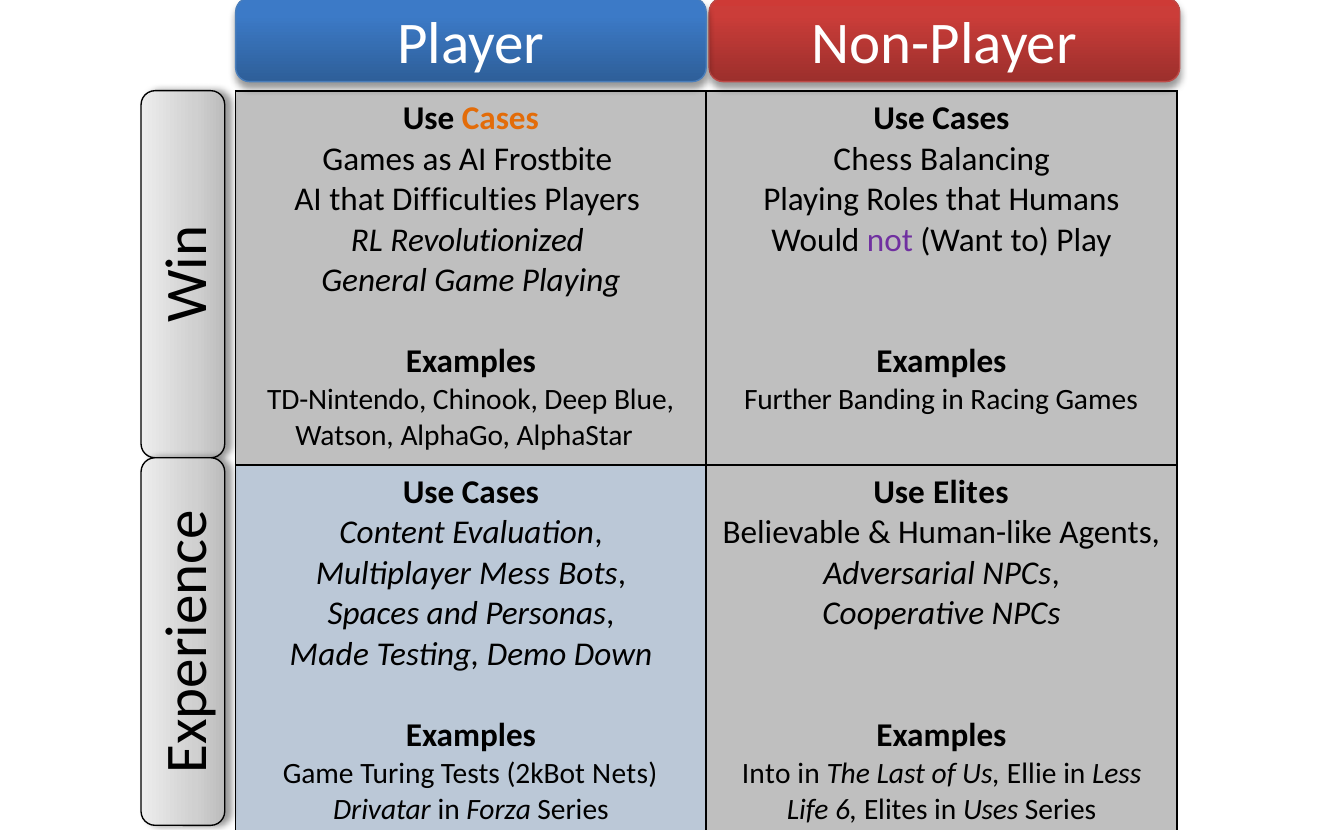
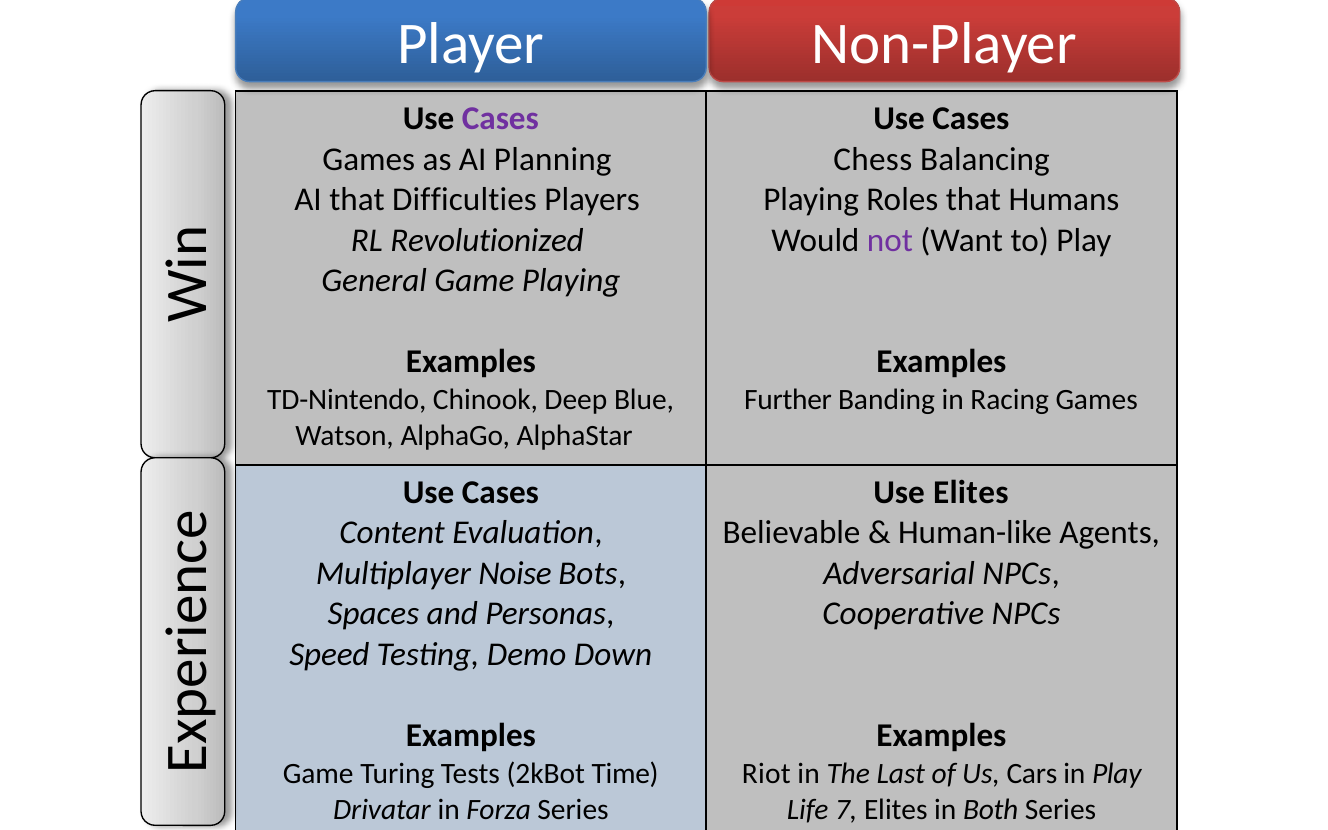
Cases colour: orange -> purple (500, 119)
Frostbite: Frostbite -> Planning (553, 159)
Mess: Mess -> Noise (515, 573)
Made: Made -> Speed (329, 654)
Nets: Nets -> Time (625, 773)
Into: Into -> Riot (766, 773)
Ellie: Ellie -> Cars (1032, 773)
in Less: Less -> Play (1117, 773)
6: 6 -> 7 (846, 810)
Uses: Uses -> Both (991, 810)
